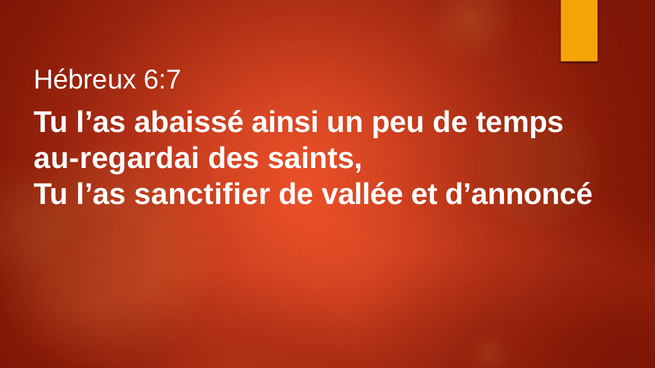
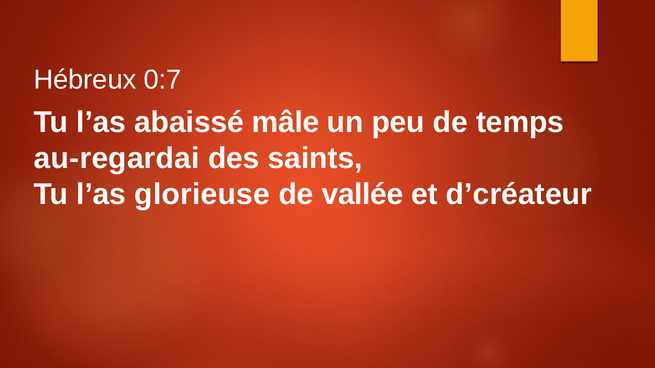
6:7: 6:7 -> 0:7 (163, 80)
ainsi: ainsi -> mâle (285, 123)
sanctifier: sanctifier -> glorieuse (202, 195)
d’annoncé: d’annoncé -> d’créateur (519, 195)
